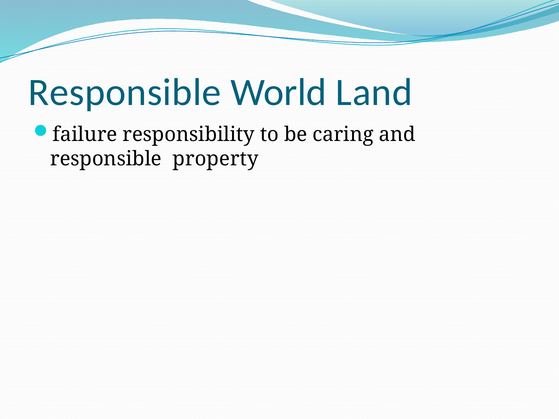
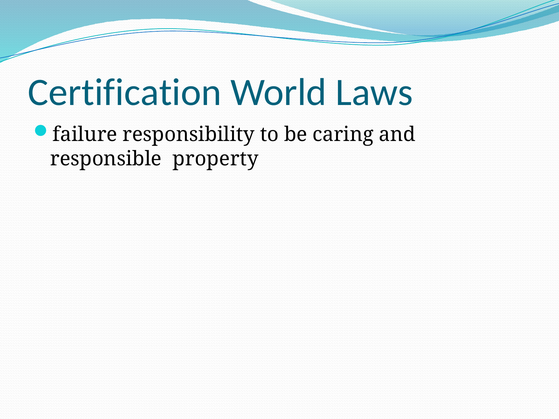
Responsible: Responsible -> Certification (125, 92)
Land: Land -> Laws (374, 92)
